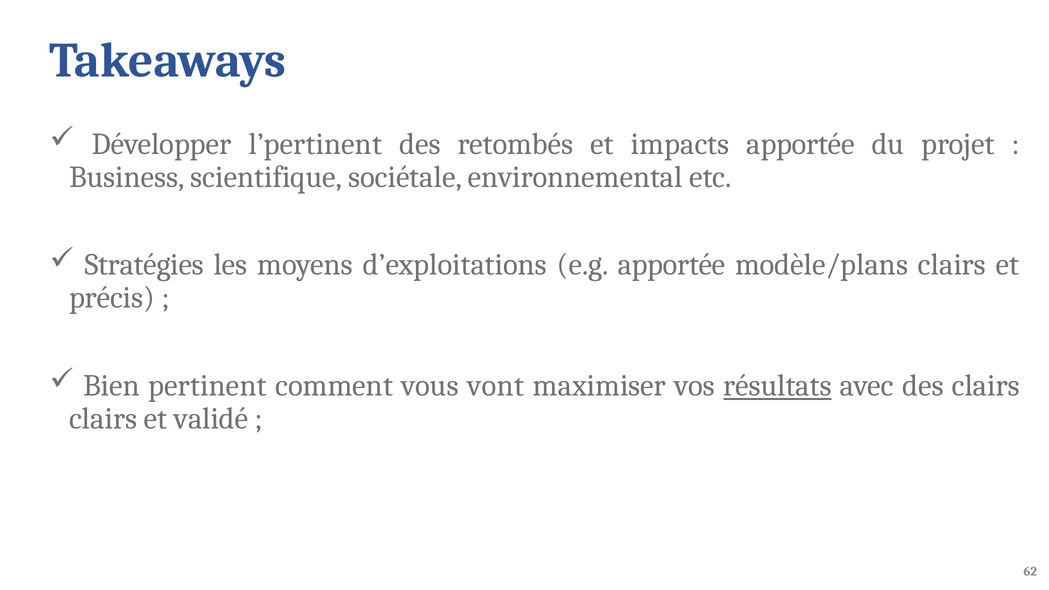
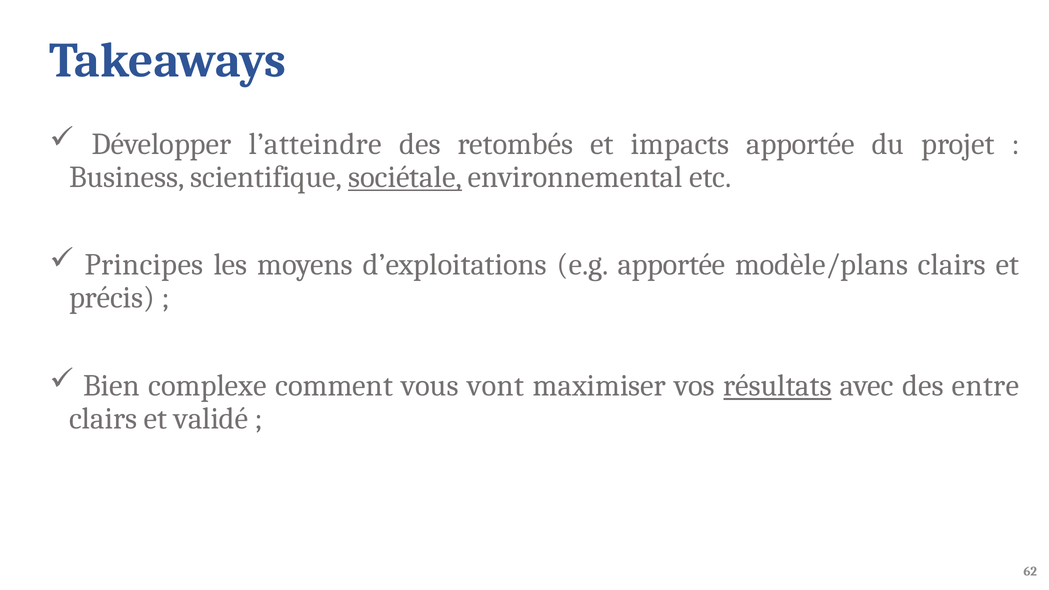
l’pertinent: l’pertinent -> l’atteindre (315, 144)
sociétale underline: none -> present (405, 177)
Stratégies: Stratégies -> Principes (144, 265)
pertinent: pertinent -> complexe (207, 386)
des clairs: clairs -> entre (986, 386)
